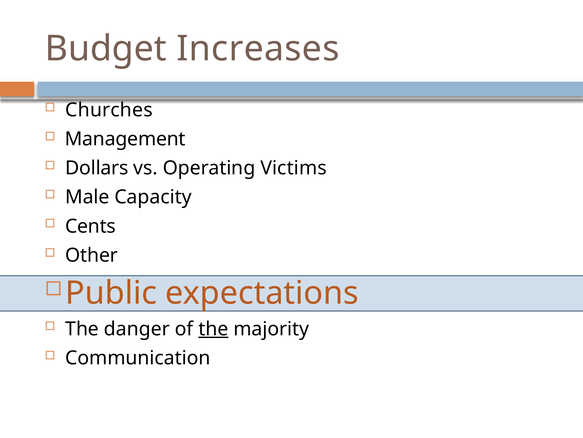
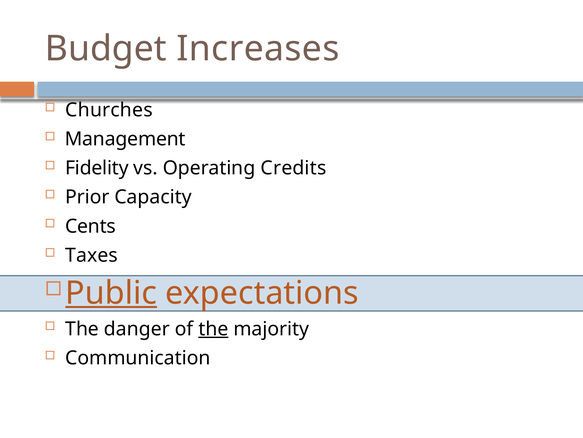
Dollars: Dollars -> Fidelity (97, 168)
Victims: Victims -> Credits (294, 168)
Male: Male -> Prior (87, 197)
Other: Other -> Taxes (91, 255)
Public underline: none -> present (111, 293)
